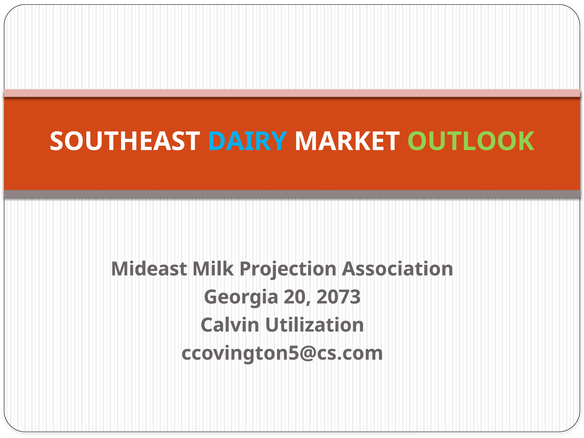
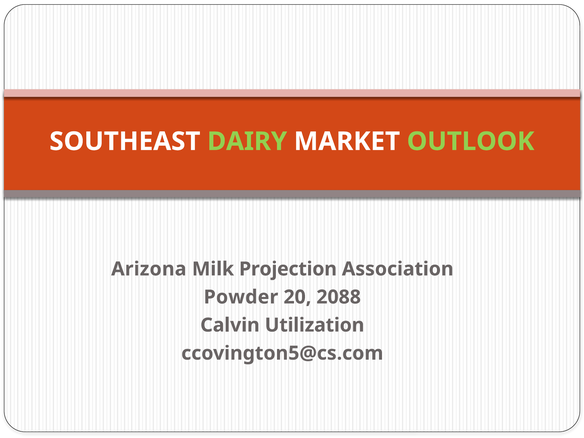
DAIRY colour: light blue -> light green (247, 141)
Mideast: Mideast -> Arizona (149, 269)
Georgia: Georgia -> Powder (241, 297)
2073: 2073 -> 2088 (339, 297)
